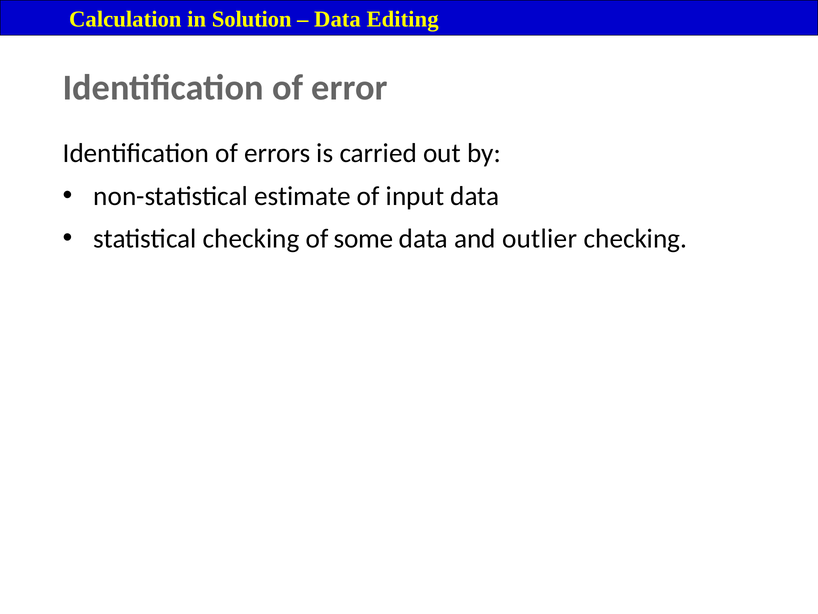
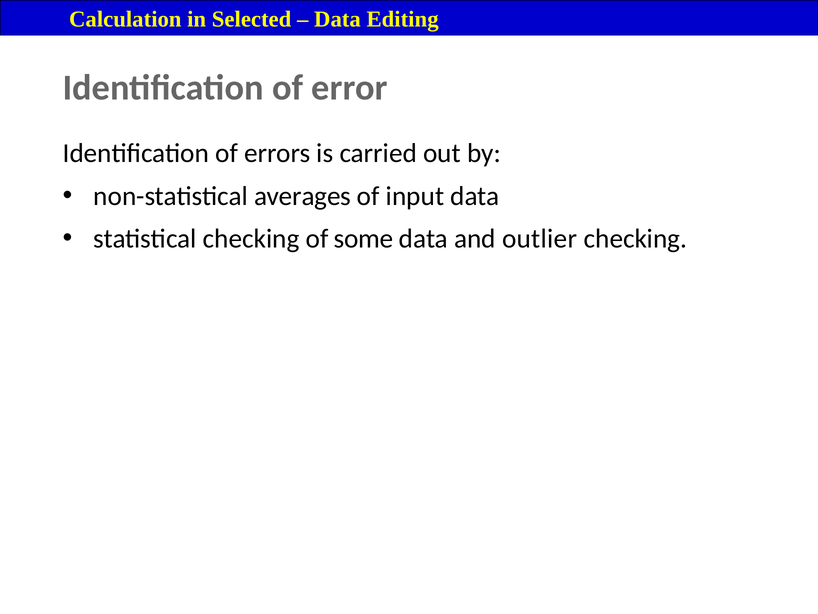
Solution: Solution -> Selected (252, 19)
estimate: estimate -> averages (303, 196)
